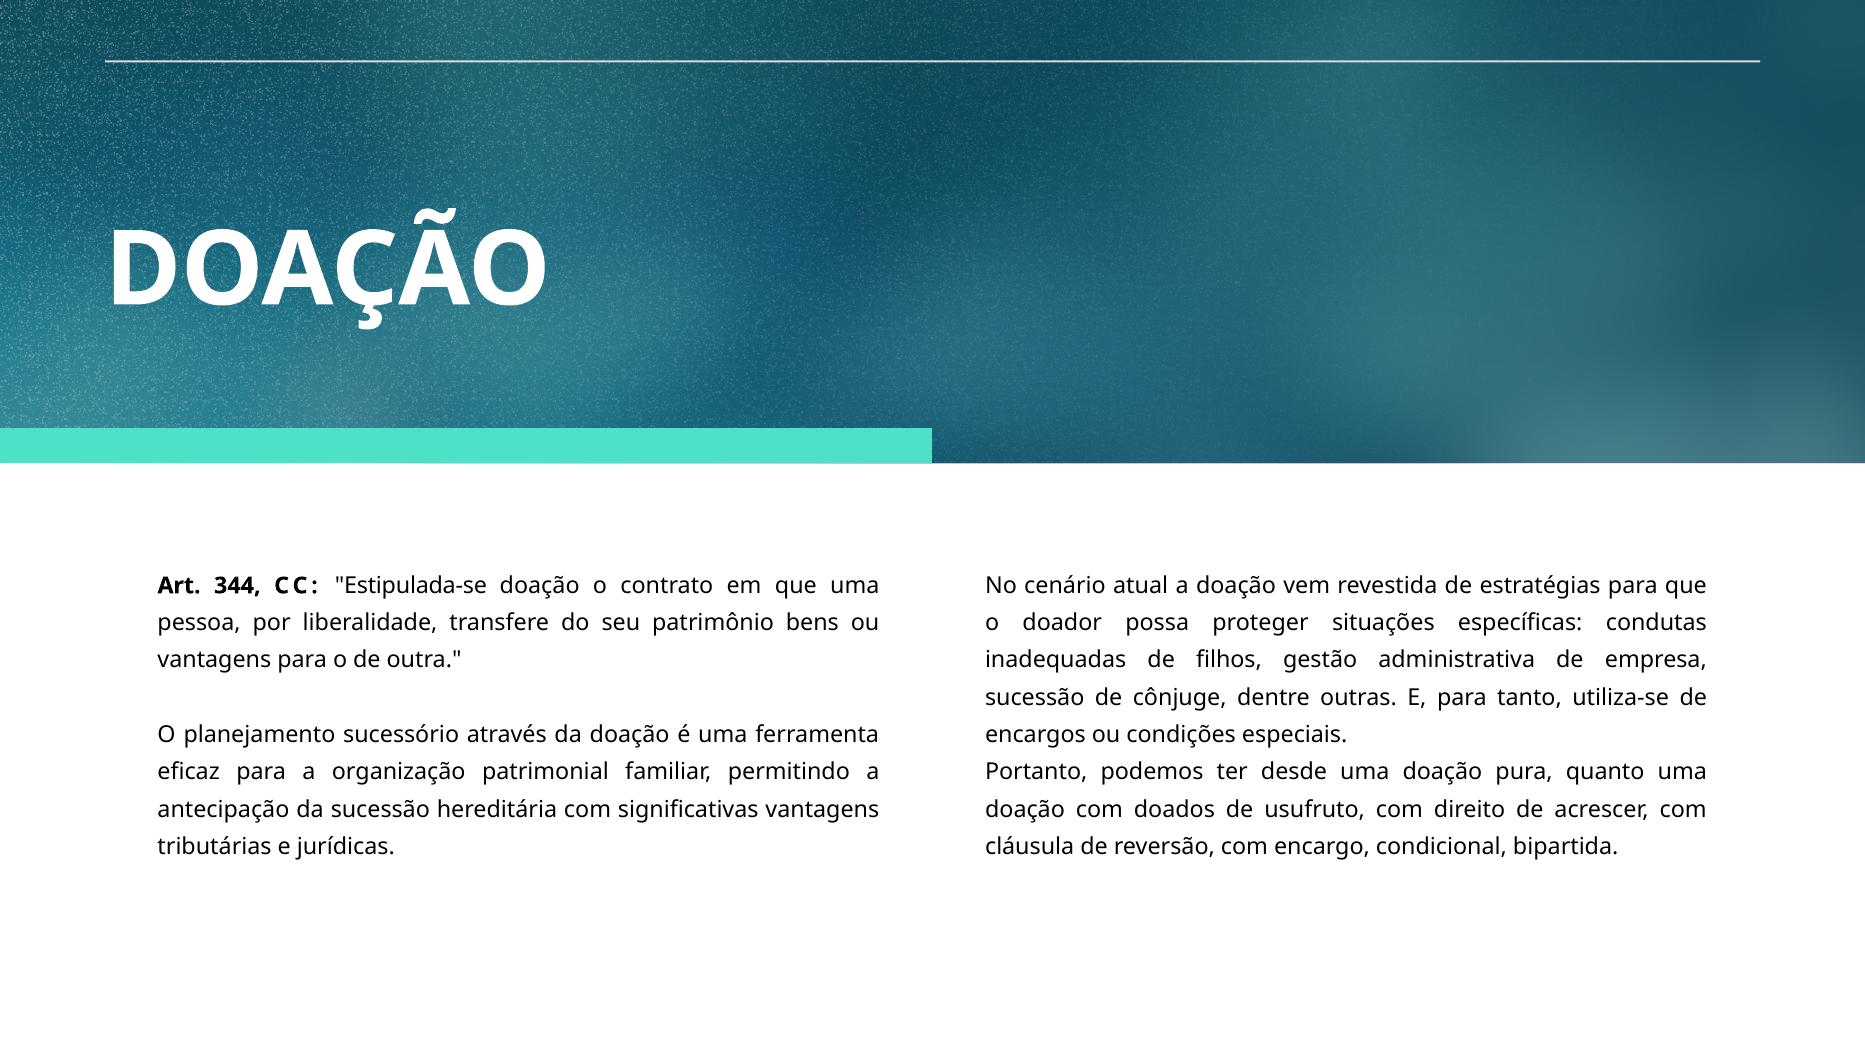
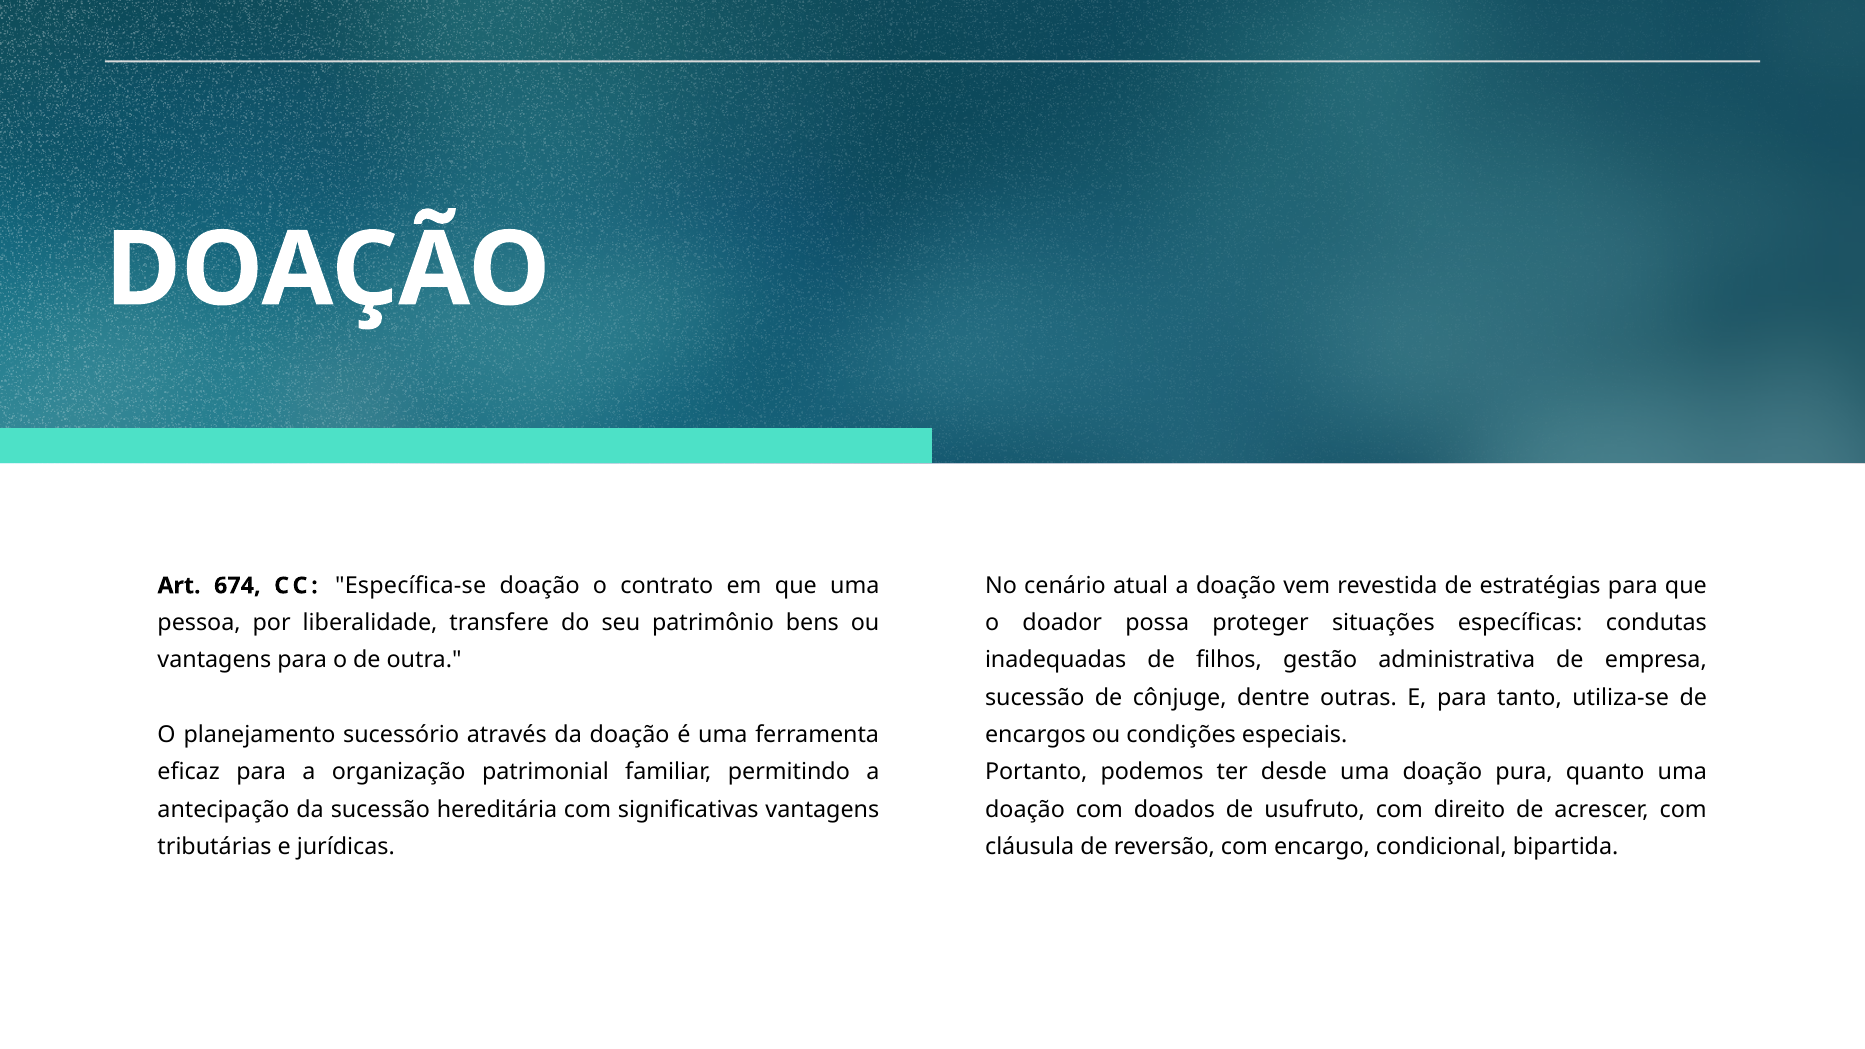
344: 344 -> 674 (237, 586)
Estipulada-se: Estipulada-se -> Específica-se (411, 586)
